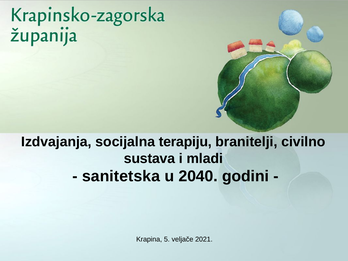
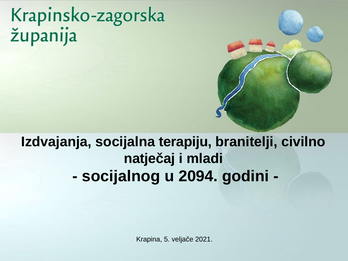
sustava: sustava -> natječaj (149, 158)
sanitetska: sanitetska -> socijalnog (121, 176)
2040: 2040 -> 2094 (198, 176)
